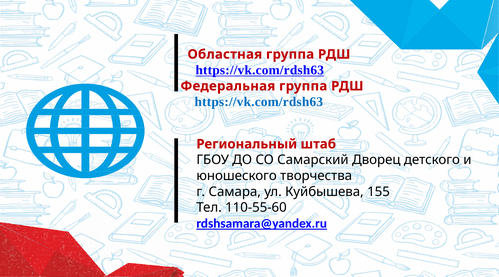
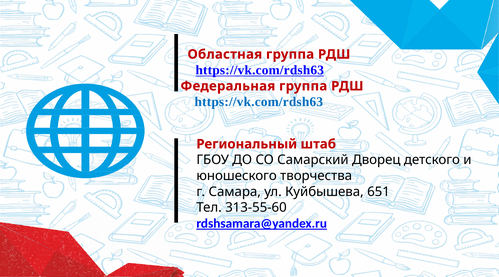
155: 155 -> 651 (379, 192)
110-55-60: 110-55-60 -> 313-55-60 (256, 208)
